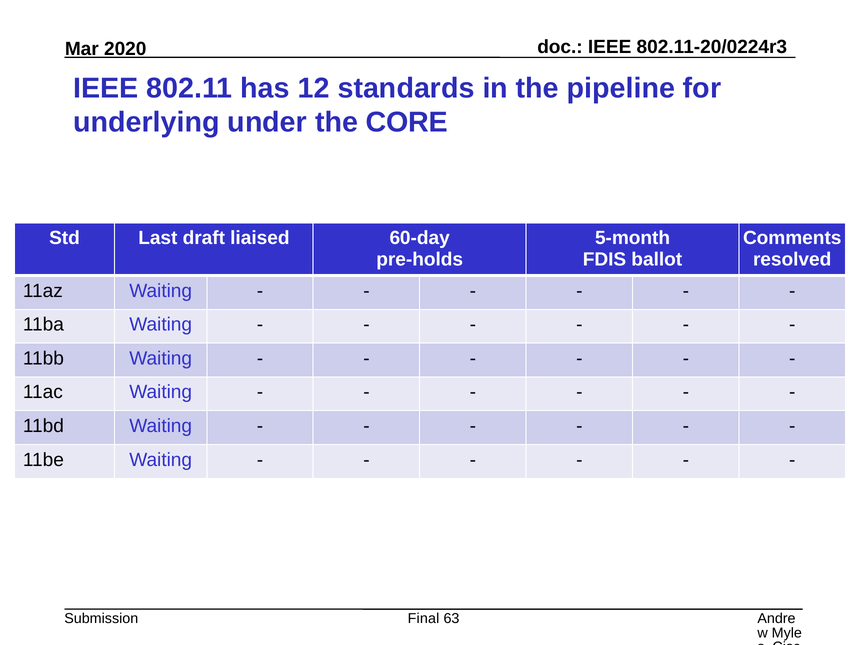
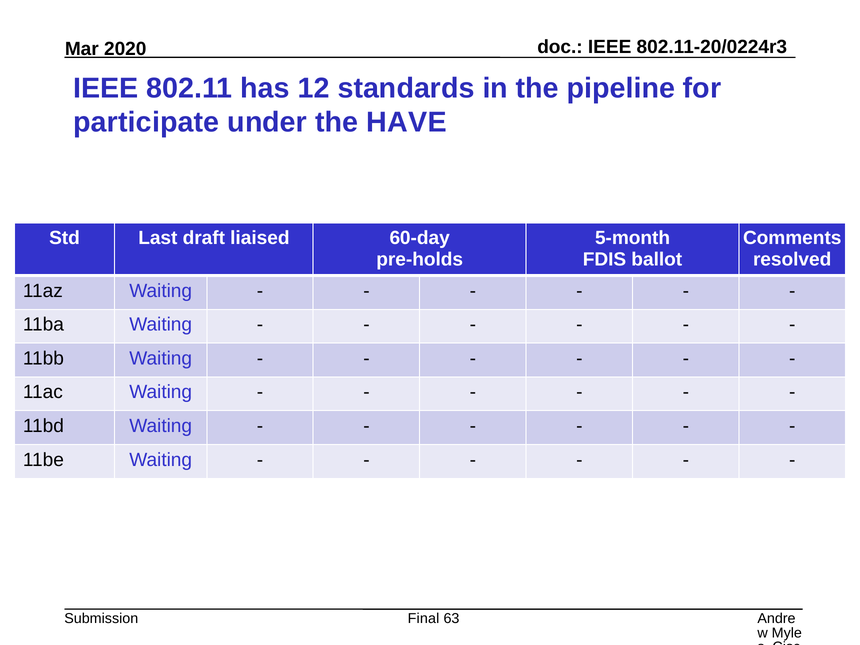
underlying: underlying -> participate (146, 122)
CORE: CORE -> HAVE (406, 122)
